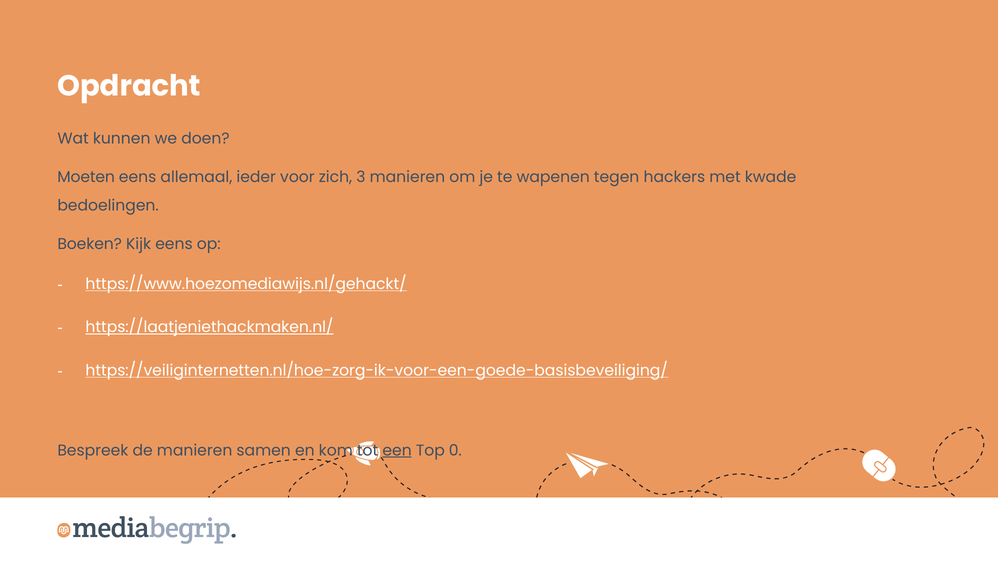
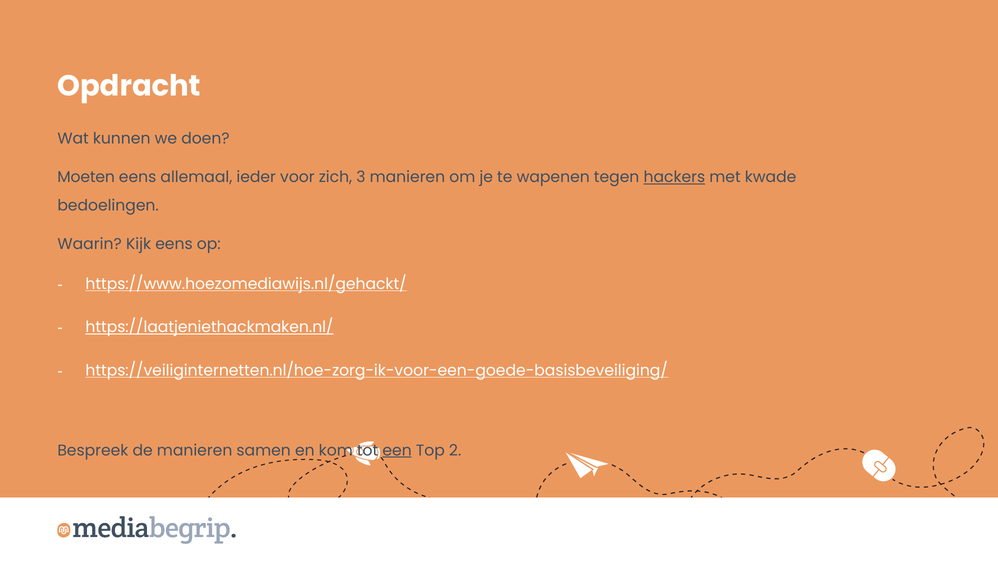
hackers underline: none -> present (674, 177)
Boeken: Boeken -> Waarin (90, 244)
0: 0 -> 2 (455, 450)
